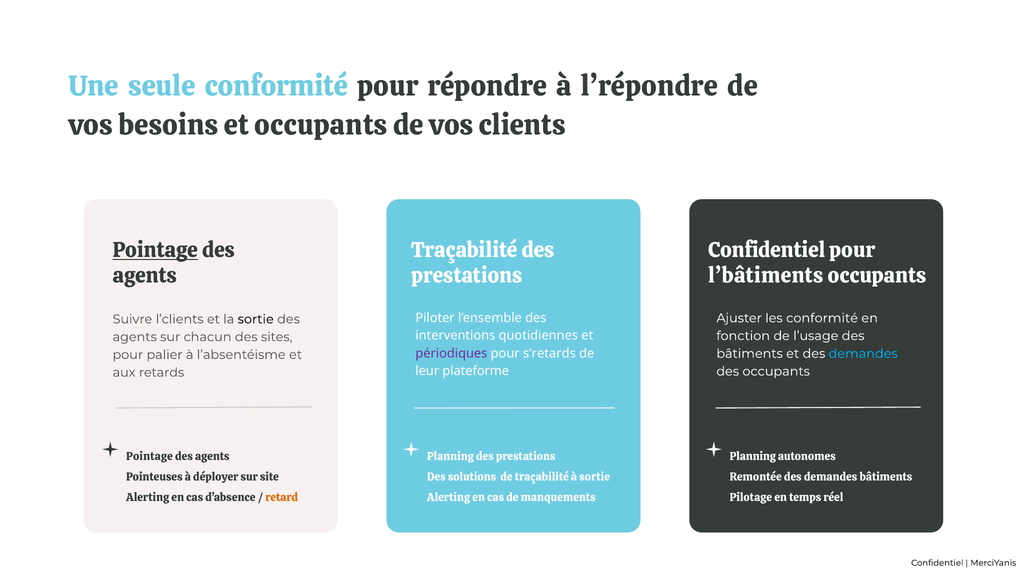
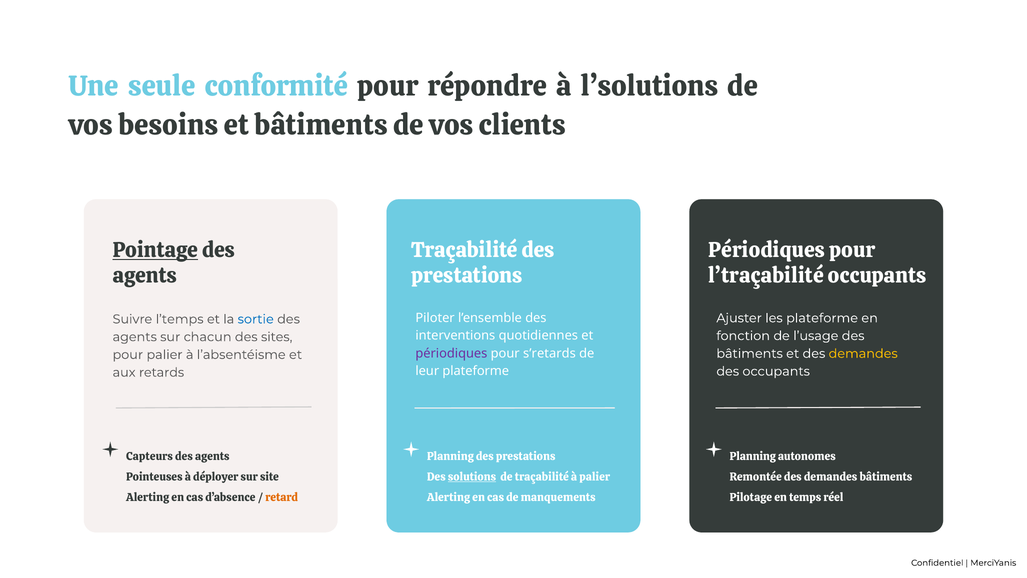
l’répondre: l’répondre -> l’solutions (649, 86)
et occupants: occupants -> bâtiments (321, 126)
Confidentiel: Confidentiel -> Périodiques (767, 250)
l’bâtiments: l’bâtiments -> l’traçabilité (766, 276)
les conformité: conformité -> plateforme (822, 318)
l’clients: l’clients -> l’temps (180, 319)
sortie colour: black -> blue (256, 319)
demandes colour: light blue -> yellow (863, 353)
Pointage: Pointage -> Capteurs (149, 456)
solutions underline: none -> present (472, 477)
à sortie: sortie -> palier (595, 477)
